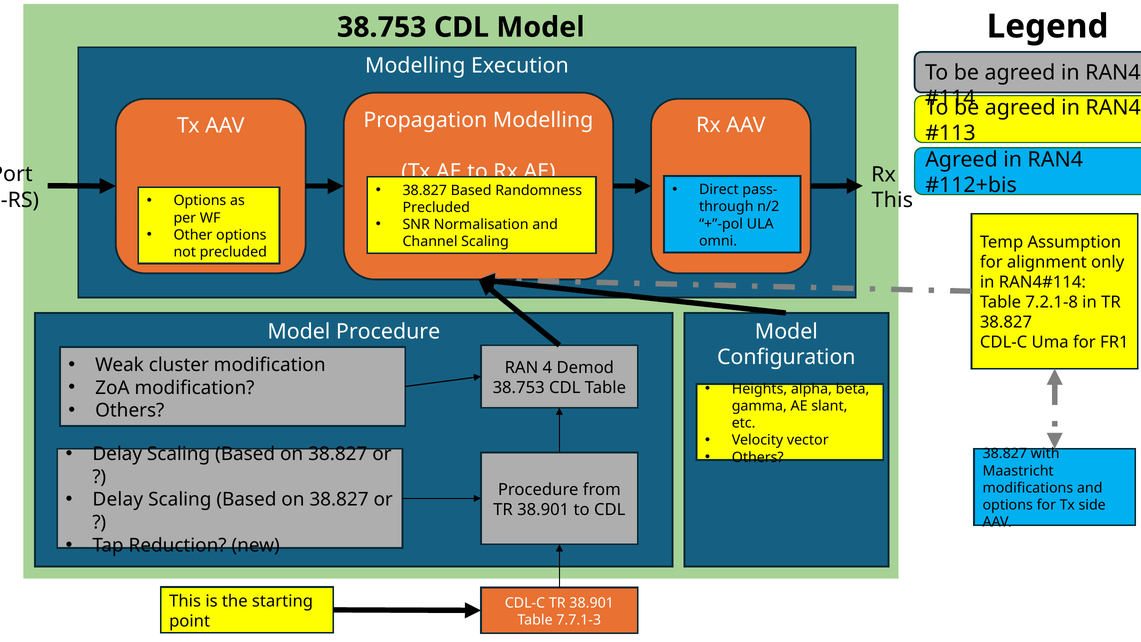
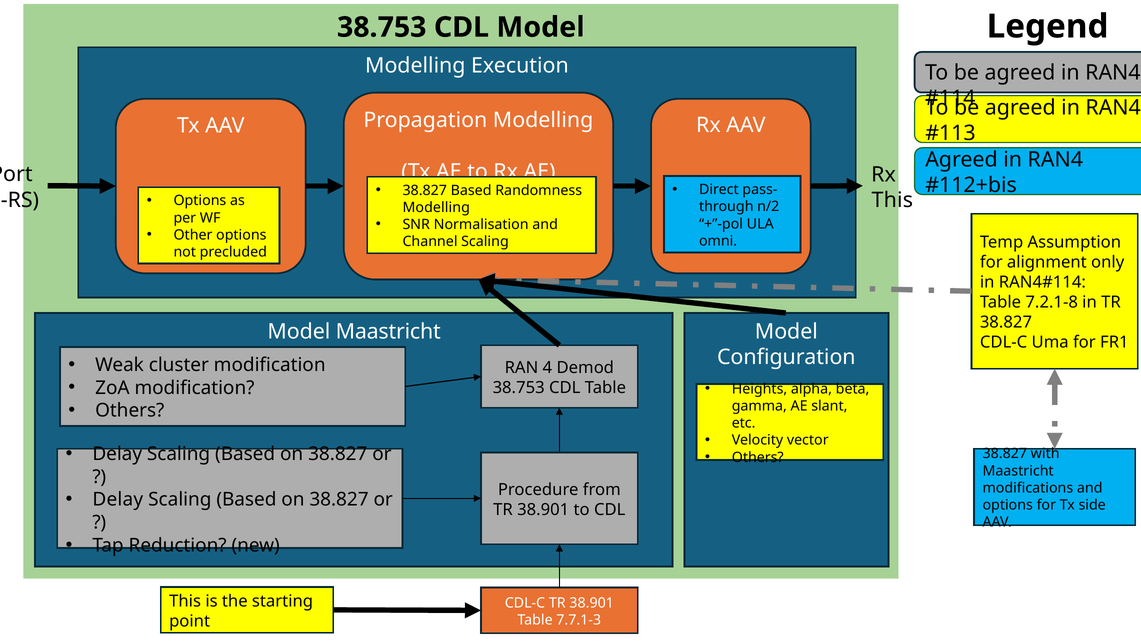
Precluded: Precluded -> Modelling (436, 207)
Model Procedure: Procedure -> Maastricht (388, 331)
